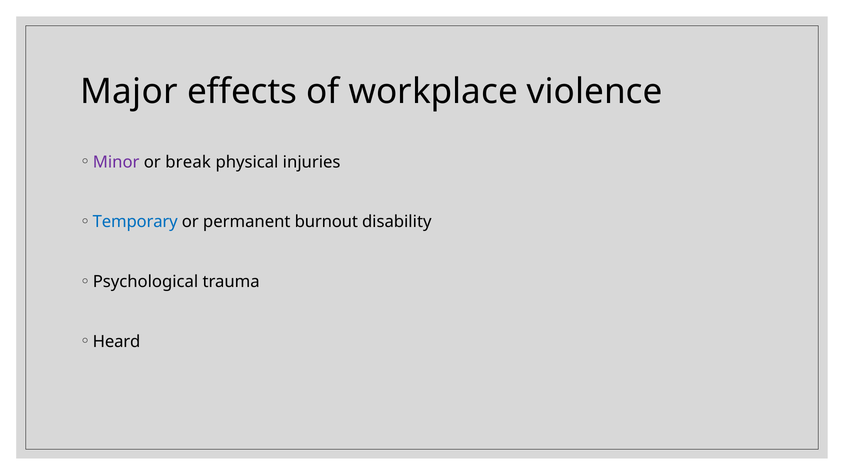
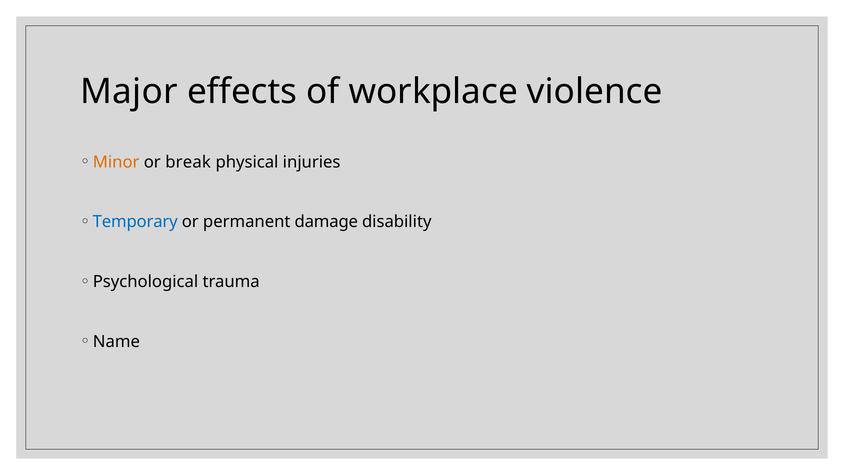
Minor colour: purple -> orange (116, 162)
burnout: burnout -> damage (326, 222)
Heard: Heard -> Name (116, 341)
